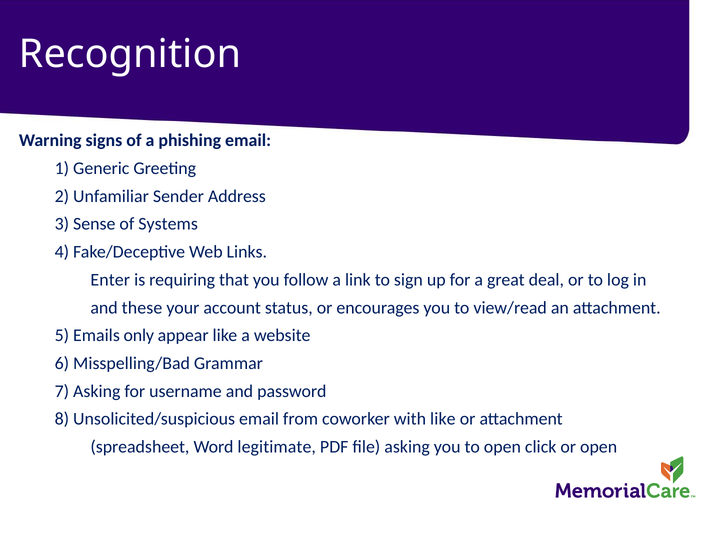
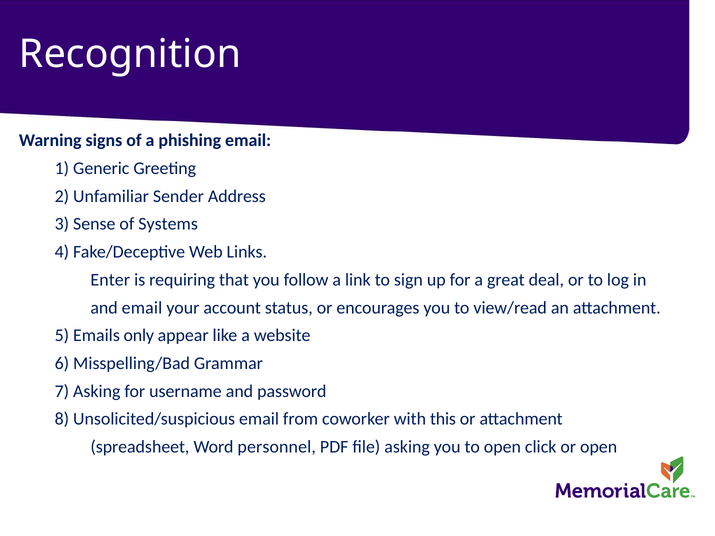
and these: these -> email (142, 308)
with like: like -> this (443, 419)
legitimate: legitimate -> personnel (277, 447)
